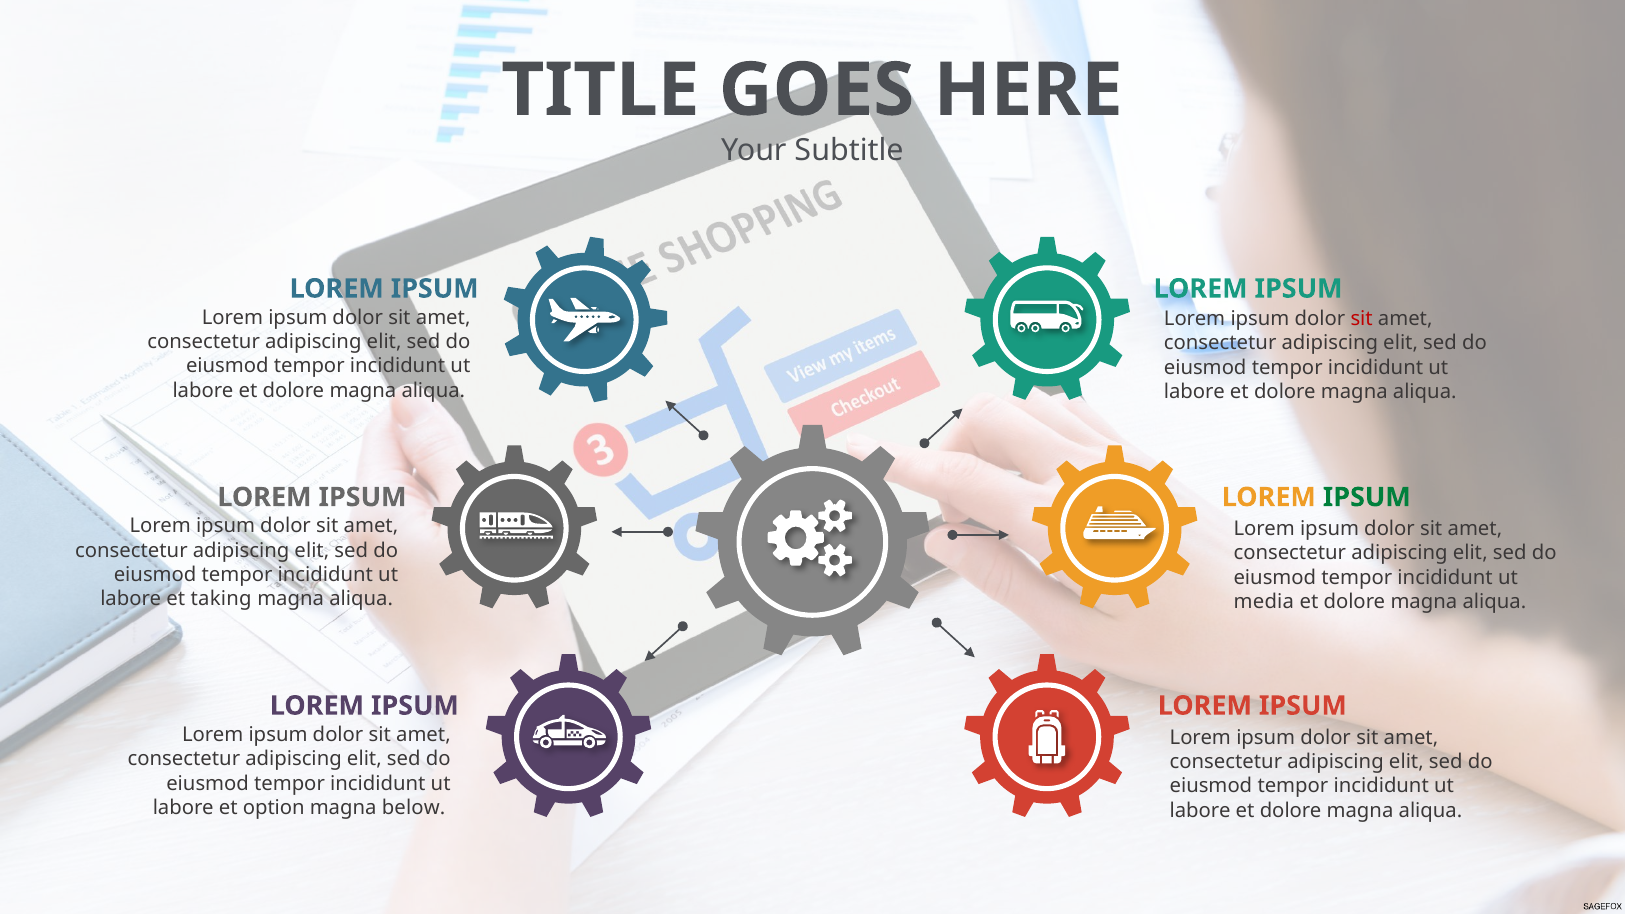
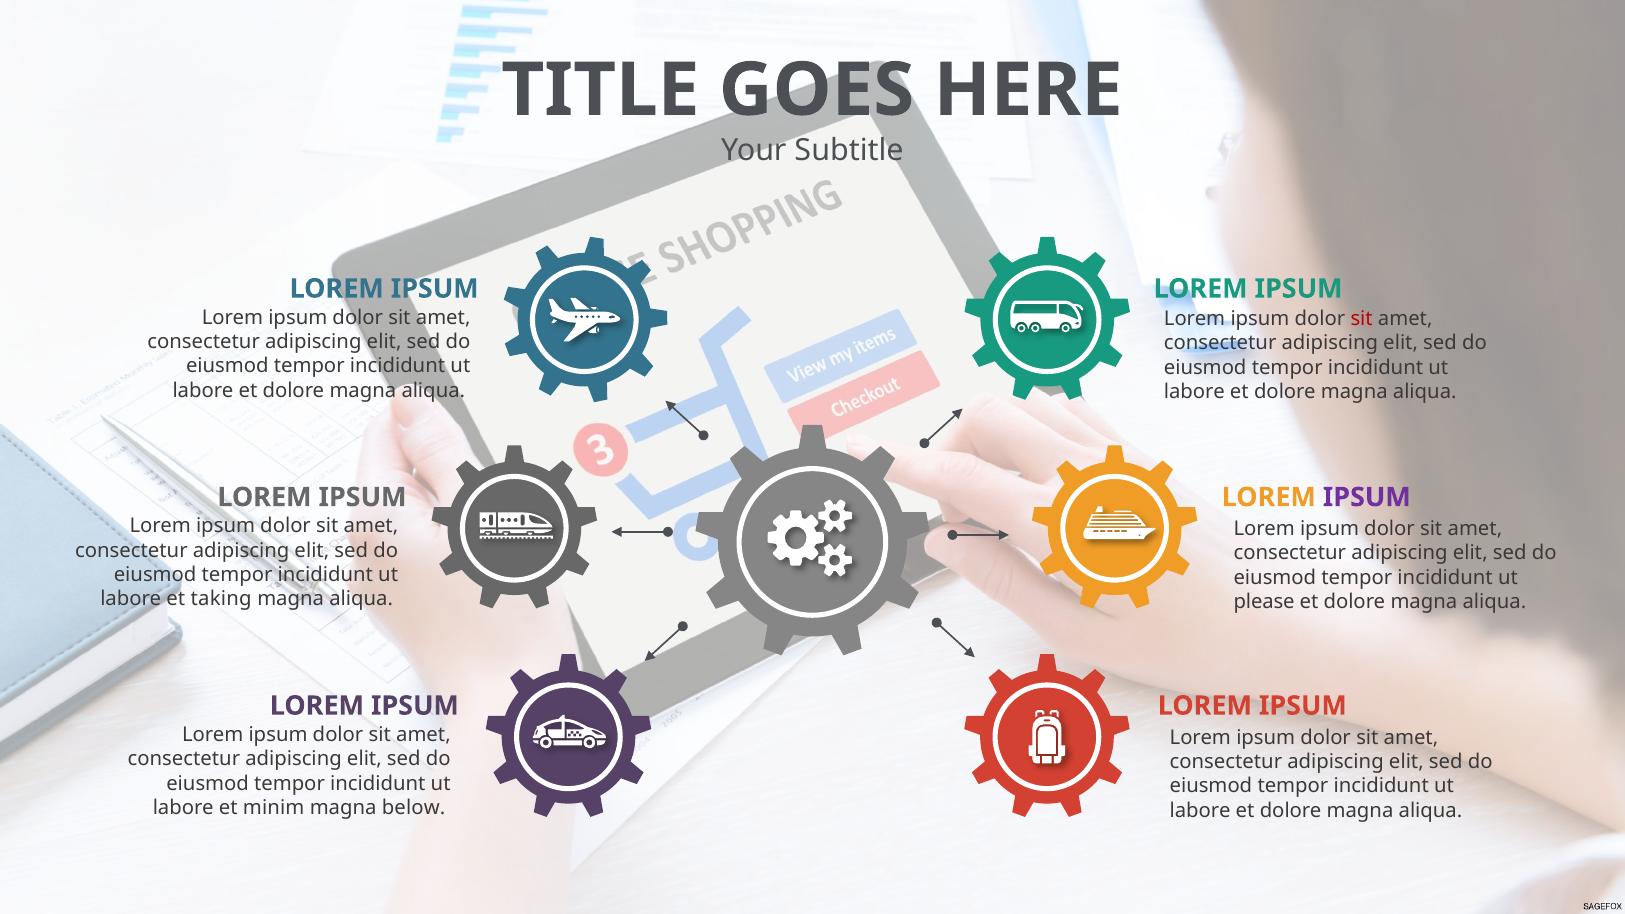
IPSUM colour: green -> purple (1367, 497)
media: media -> please (1264, 602)
option: option -> minim (274, 808)
